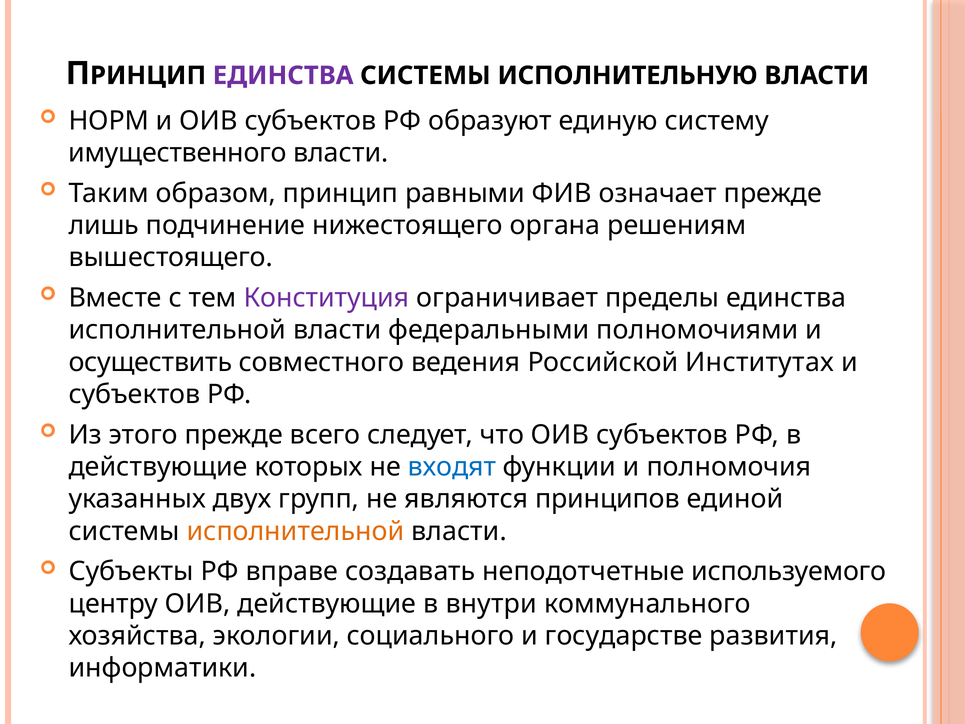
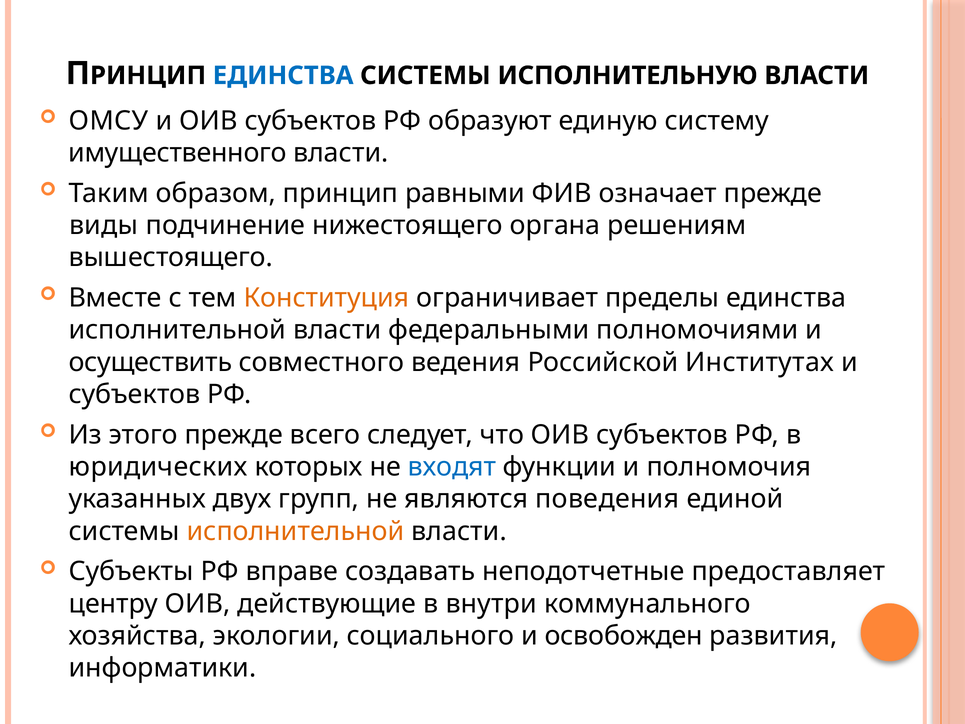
ЕДИНСТВА colour: purple -> blue (283, 76)
НОРМ: НОРМ -> ОМСУ (108, 121)
лишь: лишь -> виды (104, 225)
Конституция colour: purple -> orange (326, 298)
действующие: действующие -> юридических (158, 467)
принципов: принципов -> поведения (607, 499)
используемого: используемого -> предоставляет (789, 571)
государстве: государстве -> освобожден (624, 636)
